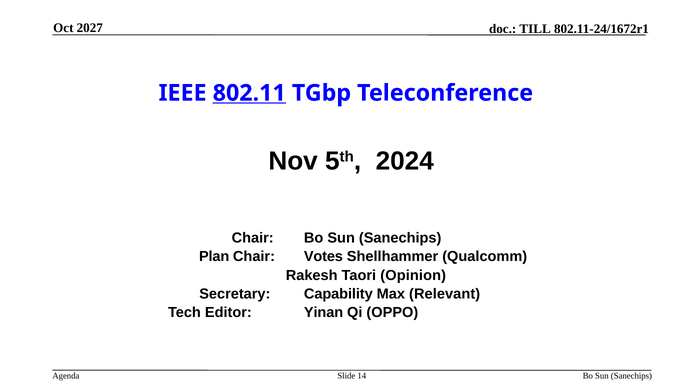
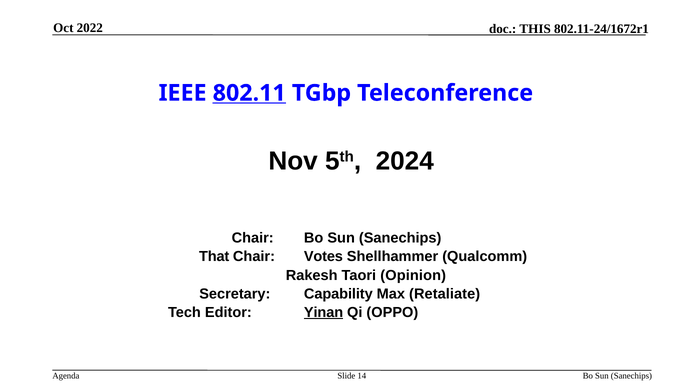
2027: 2027 -> 2022 (90, 28)
TILL: TILL -> THIS (535, 29)
Plan: Plan -> That (214, 257)
Relevant: Relevant -> Retaliate (445, 294)
Yinan underline: none -> present (324, 313)
